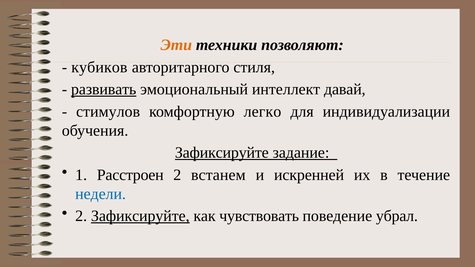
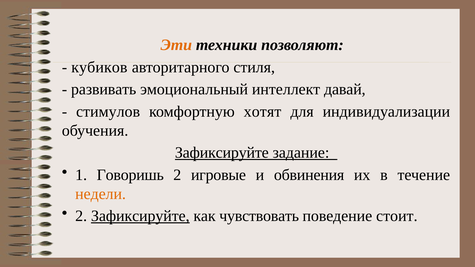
развивать underline: present -> none (104, 89)
легко: легко -> хотят (262, 112)
Расстроен: Расстроен -> Говоришь (130, 175)
встанем: встанем -> игровые (218, 175)
искренней: искренней -> обвинения (309, 175)
недели colour: blue -> orange (101, 194)
убрал: убрал -> стоит (397, 216)
